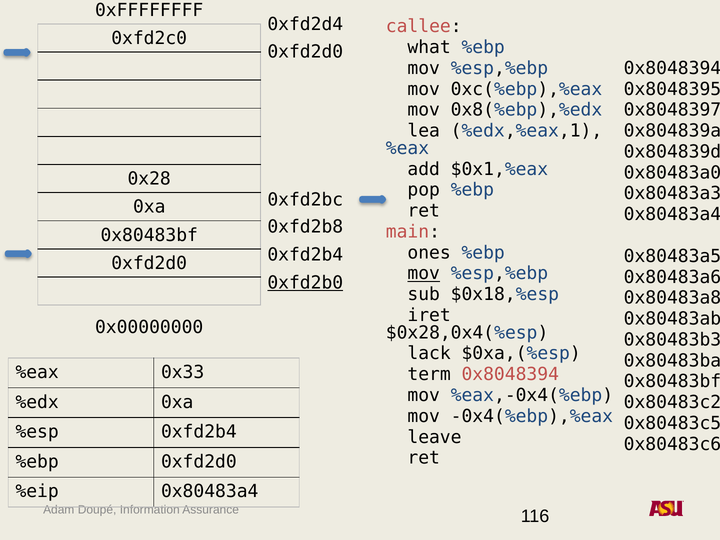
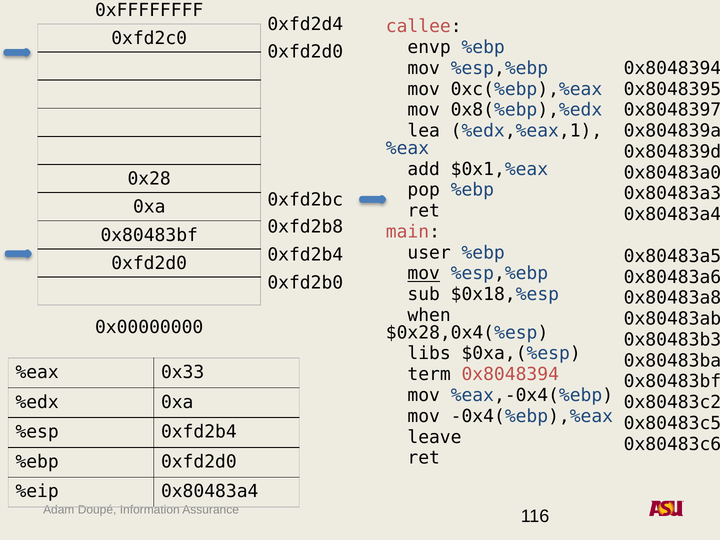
what: what -> envp (429, 47)
ones: ones -> user (429, 253)
0xfd2b0 underline: present -> none (305, 283)
iret: iret -> when (429, 315)
lack: lack -> libs (429, 354)
